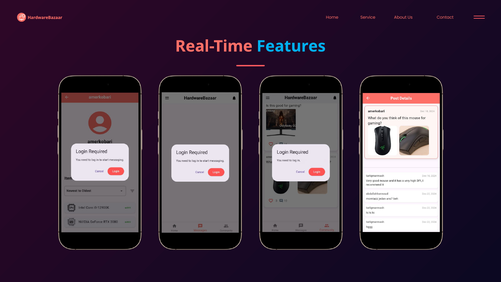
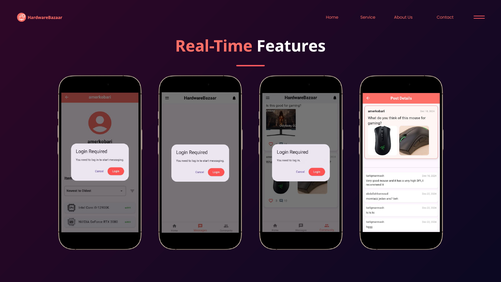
Features colour: light blue -> white (291, 46)
